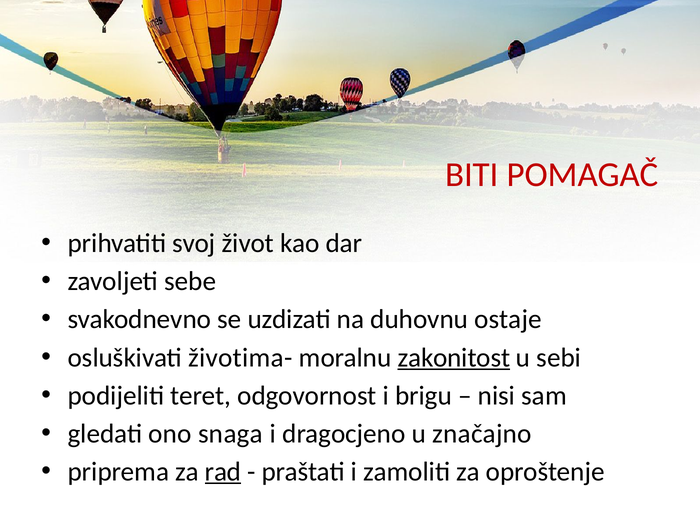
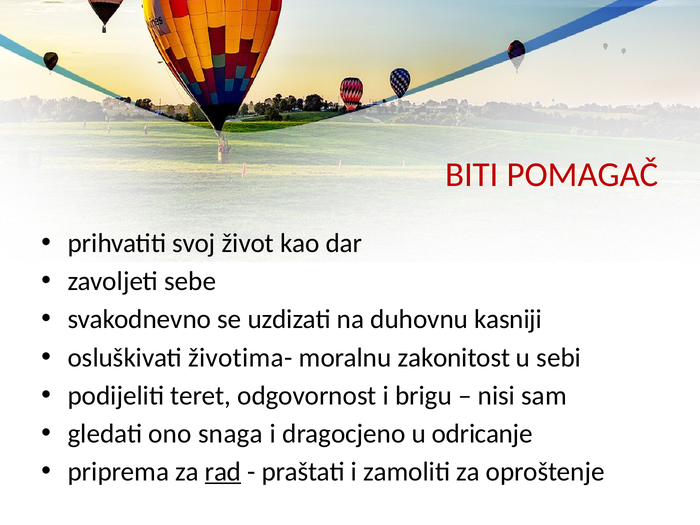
ostaje: ostaje -> kasniji (508, 319)
zakonitost underline: present -> none (454, 358)
značajno: značajno -> odricanje (482, 434)
